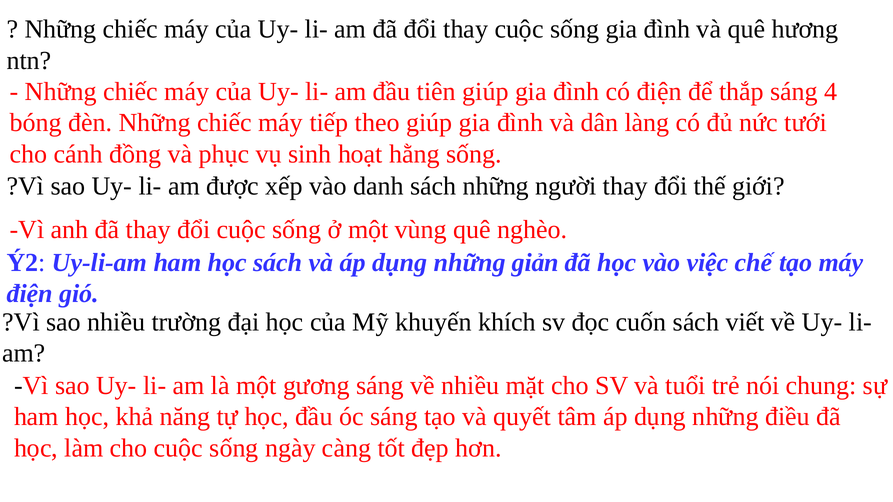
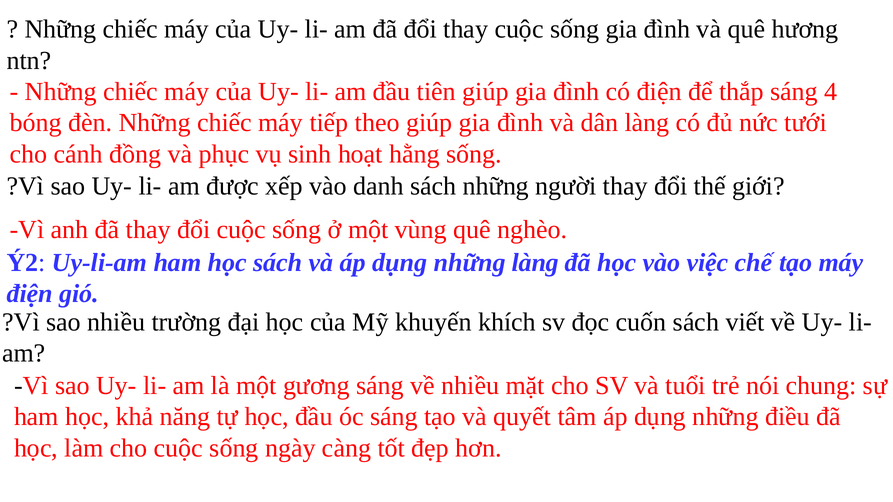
những giản: giản -> làng (535, 263)
